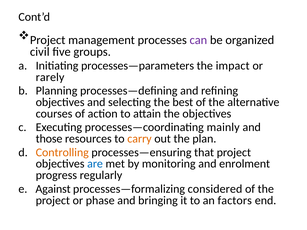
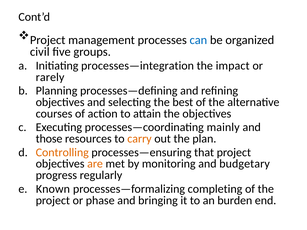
can colour: purple -> blue (198, 40)
processes—parameters: processes—parameters -> processes—integration (138, 66)
are colour: blue -> orange (95, 164)
enrolment: enrolment -> budgetary (245, 164)
Against: Against -> Known (53, 189)
considered: considered -> completing (215, 189)
factors: factors -> burden (235, 201)
